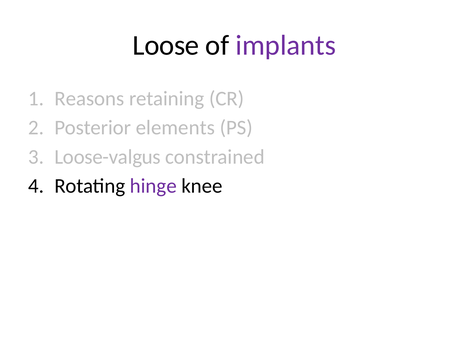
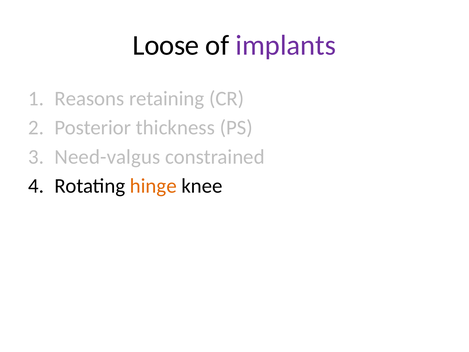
elements: elements -> thickness (175, 128)
Loose-valgus: Loose-valgus -> Need-valgus (107, 157)
hinge colour: purple -> orange (153, 186)
